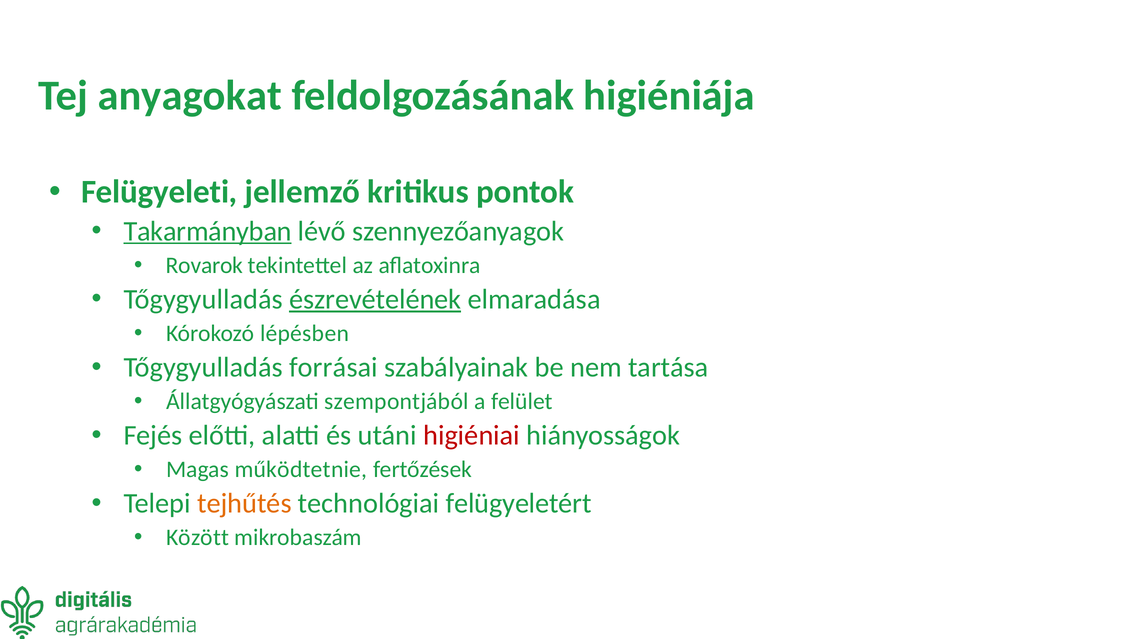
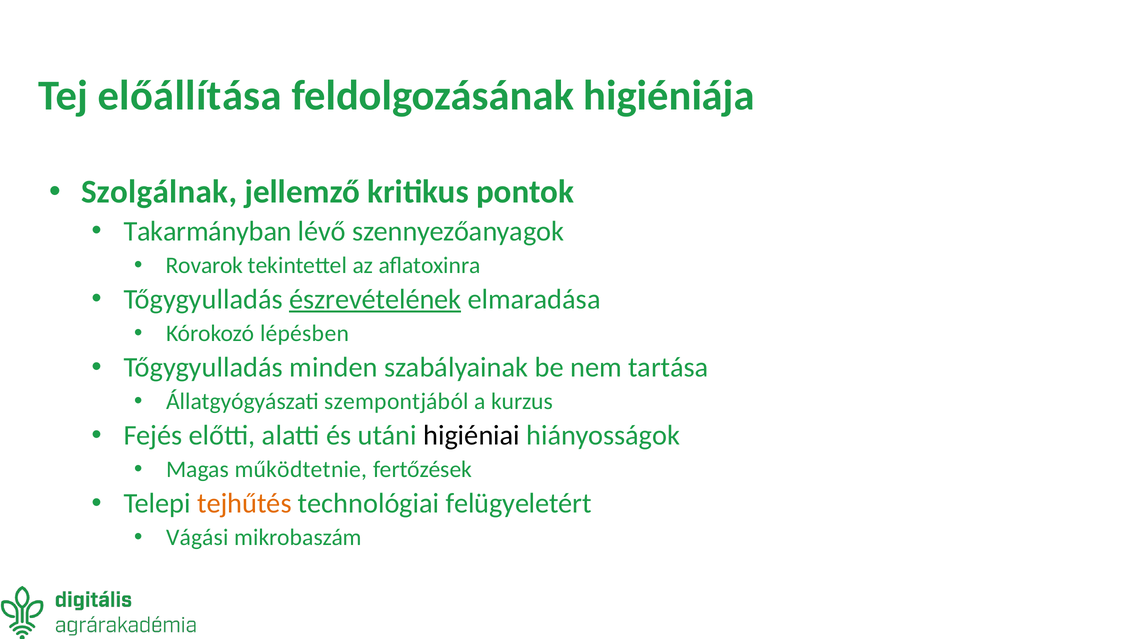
anyagokat: anyagokat -> előállítása (190, 95)
Felügyeleti: Felügyeleti -> Szolgálnak (159, 192)
Takarmányban underline: present -> none (208, 231)
forrásai: forrásai -> minden (334, 367)
felület: felület -> kurzus (522, 401)
higiéniai colour: red -> black (472, 435)
Között: Között -> Vágási (197, 537)
